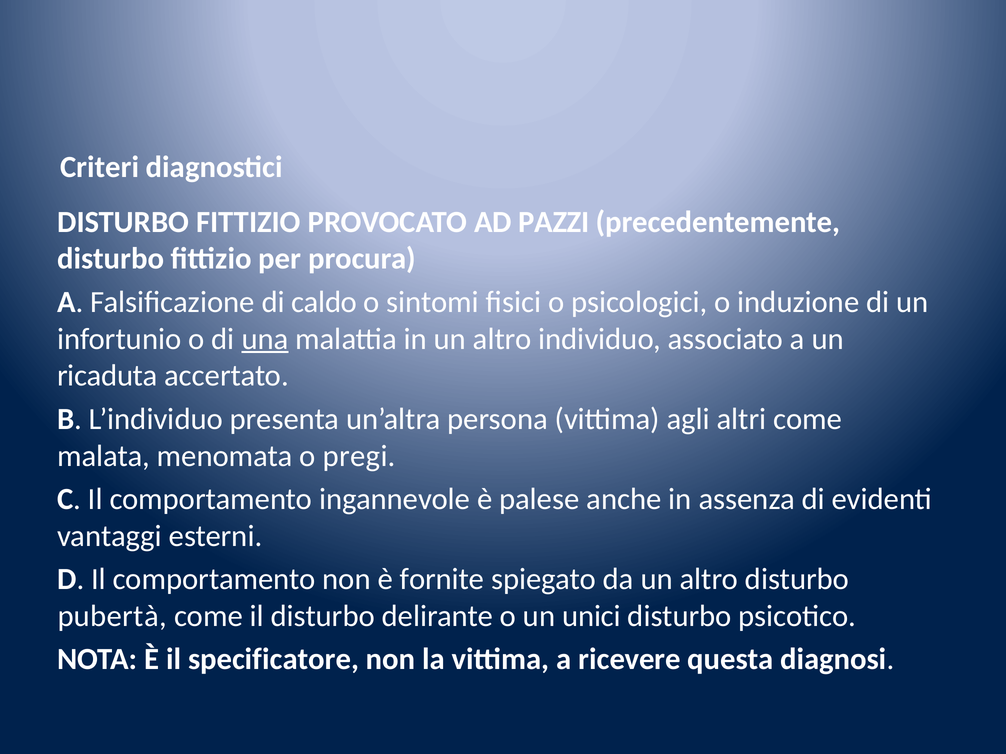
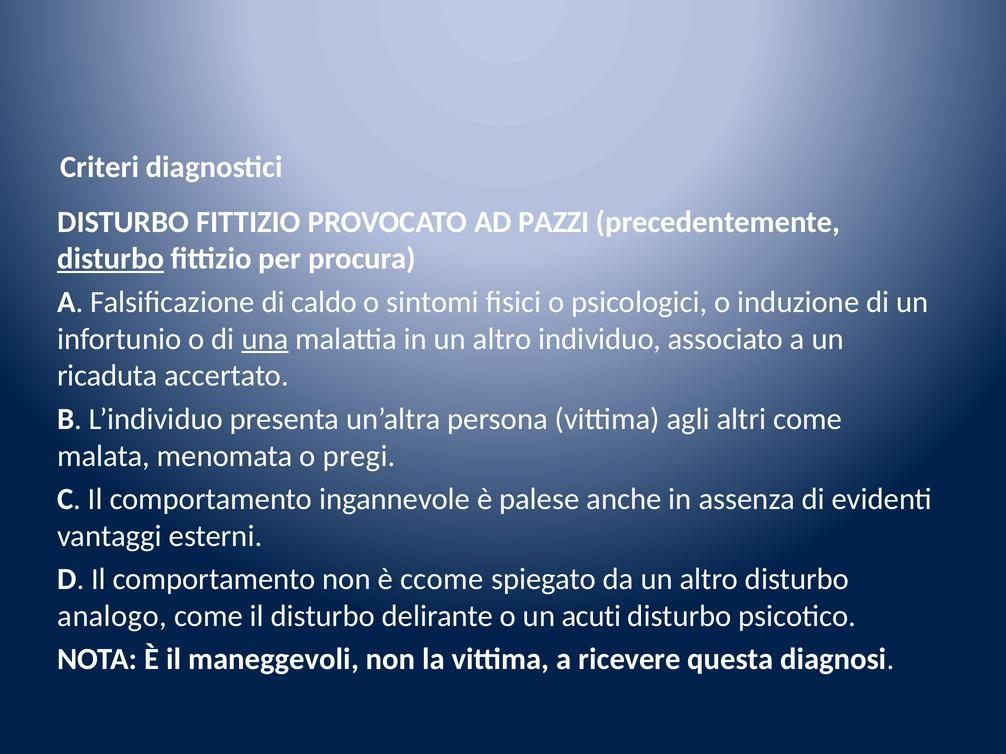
disturbo underline: none -> present (111, 259)
fornite: fornite -> ccome (442, 580)
pubertà: pubertà -> analogo (112, 617)
unici: unici -> acuti (591, 617)
specificatore: specificatore -> maneggevoli (273, 660)
